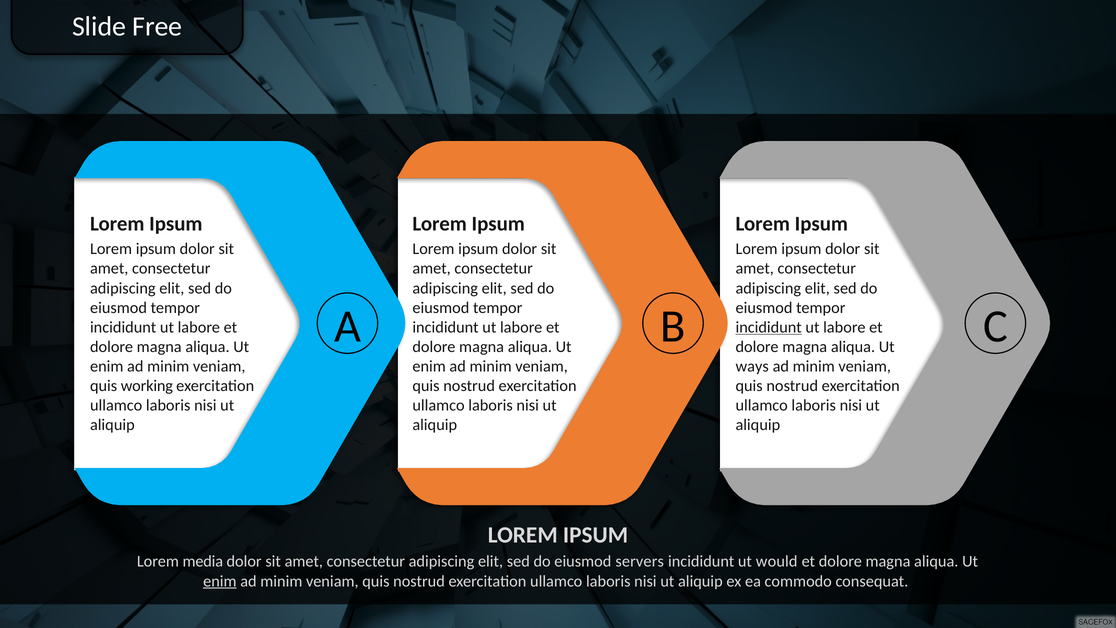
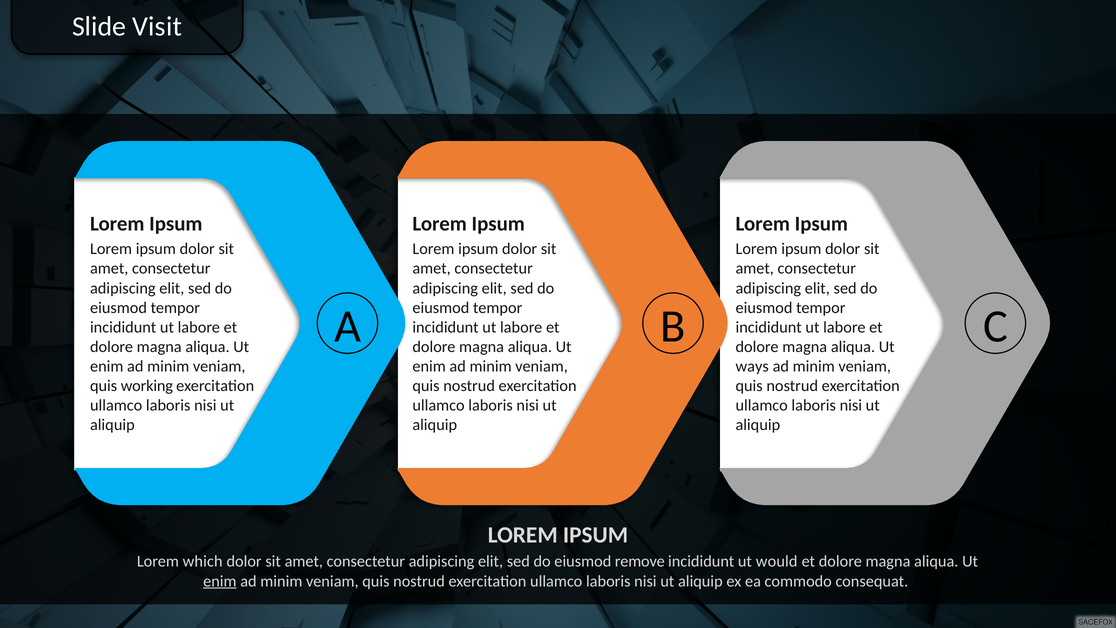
Free: Free -> Visit (157, 26)
incididunt underline: present -> none (769, 327)
media: media -> which (203, 561)
servers: servers -> remove (640, 561)
